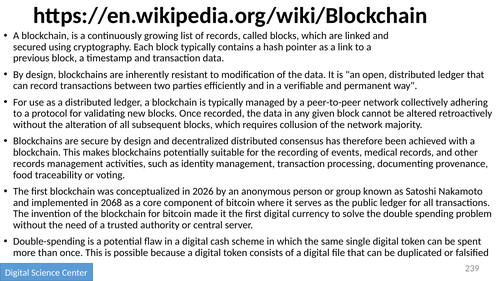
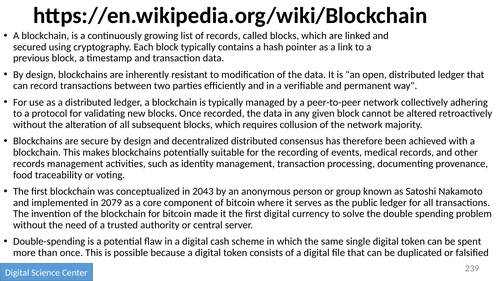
2026: 2026 -> 2043 (203, 192)
2068: 2068 -> 2079 (111, 203)
